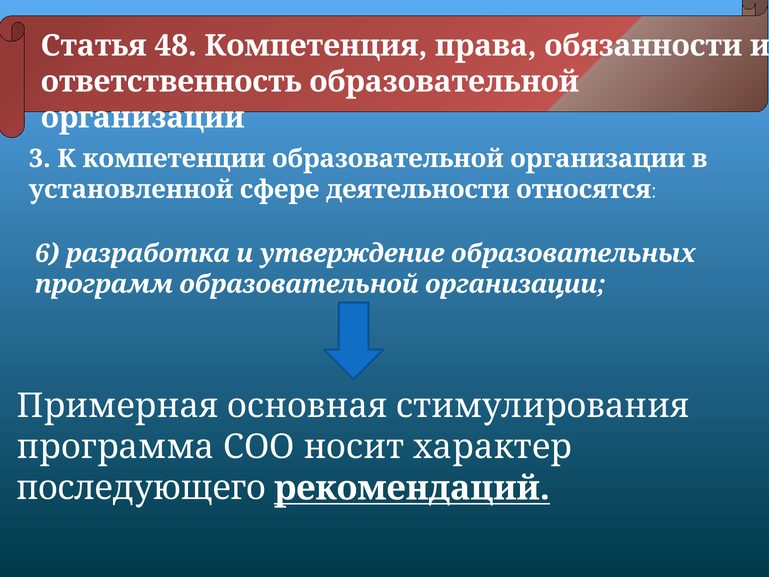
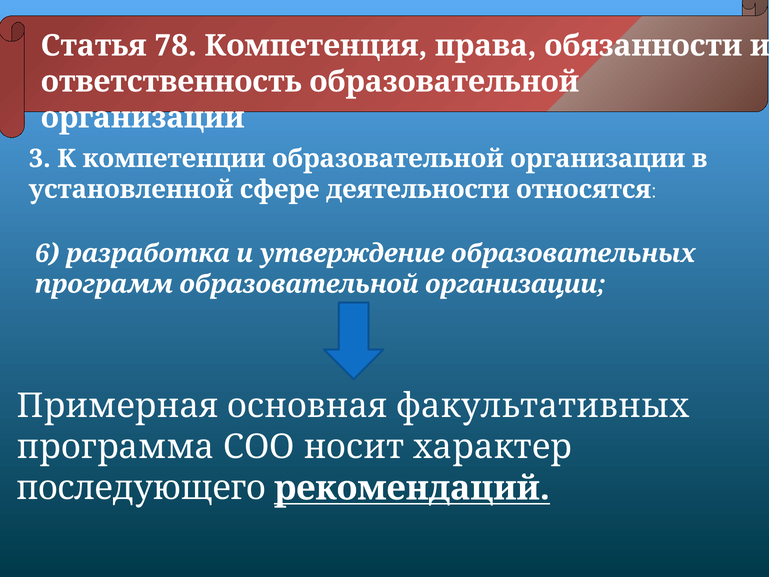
48: 48 -> 78 (176, 46)
стимулирования: стимулирования -> факультативных (543, 406)
